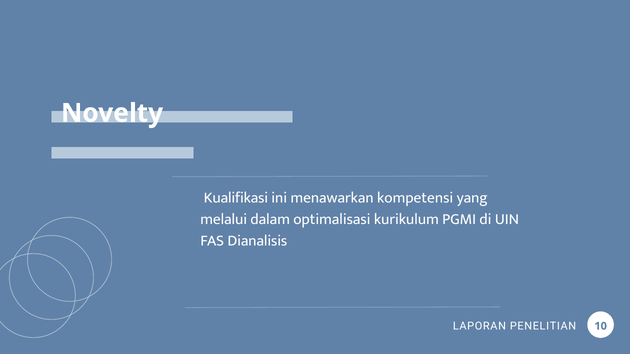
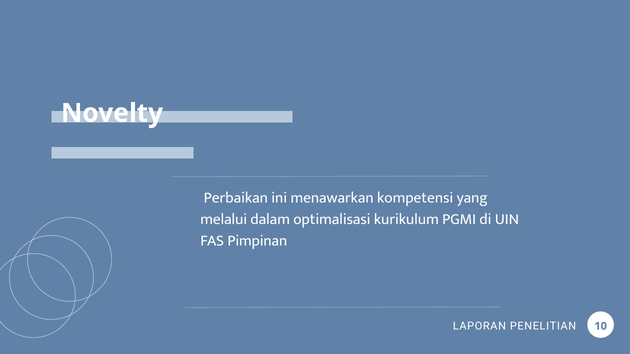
Kualifikasi: Kualifikasi -> Perbaikan (236, 198)
Dianalisis: Dianalisis -> Pimpinan (257, 241)
